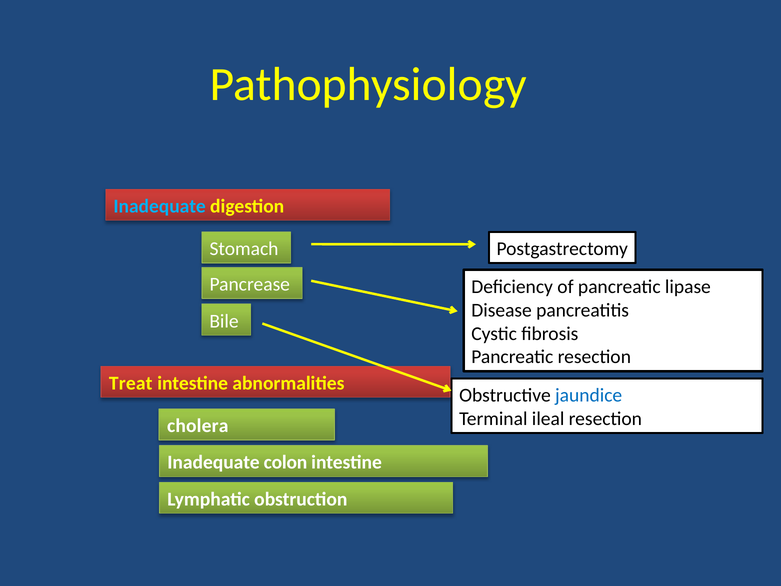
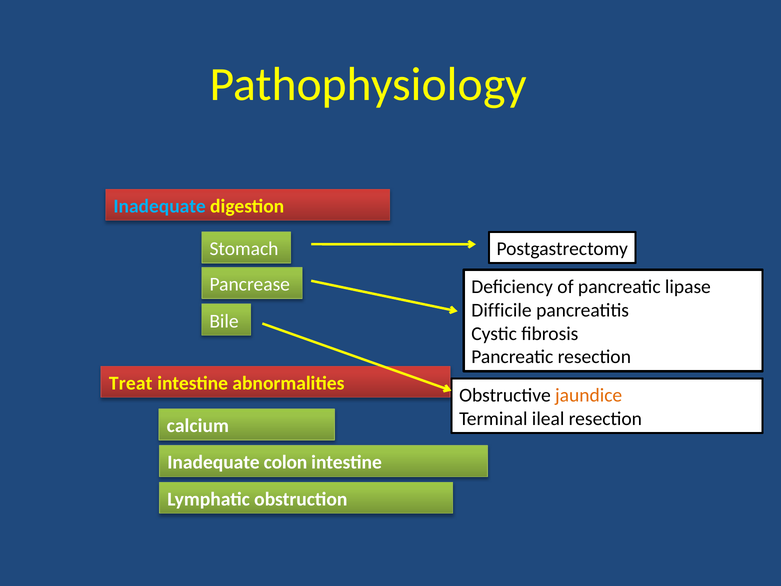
Disease: Disease -> Difficile (502, 310)
jaundice colour: blue -> orange (589, 395)
cholera: cholera -> calcium (198, 426)
